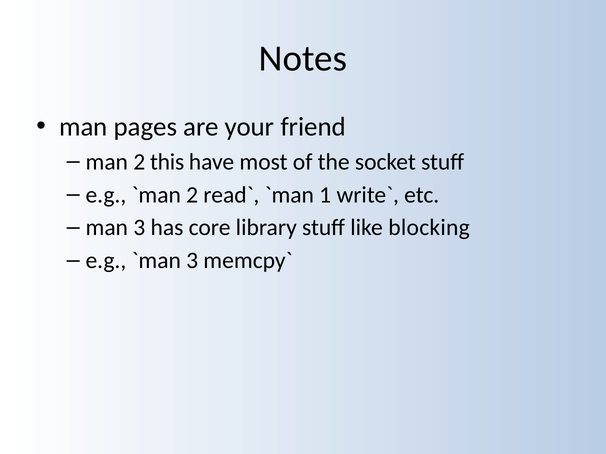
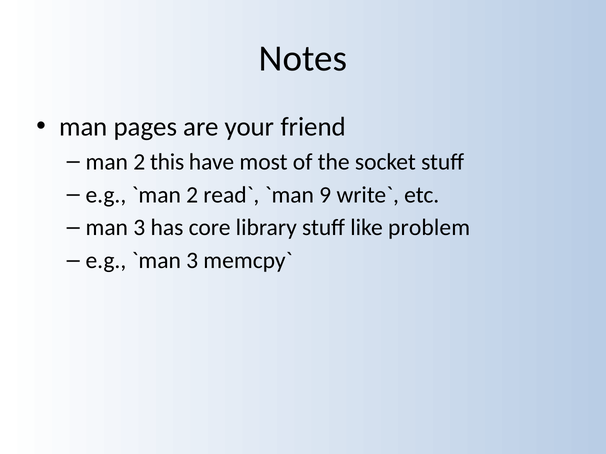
1: 1 -> 9 (325, 195)
blocking: blocking -> problem (429, 228)
